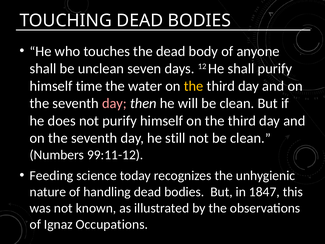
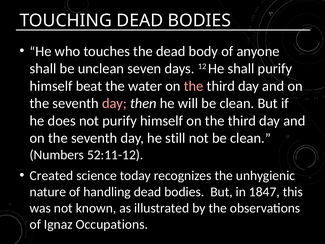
time: time -> beat (89, 86)
the colour: yellow -> pink (194, 86)
99:11-12: 99:11-12 -> 52:11-12 (115, 155)
Feeding: Feeding -> Created (51, 175)
